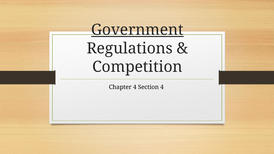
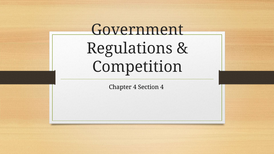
Government underline: present -> none (137, 30)
